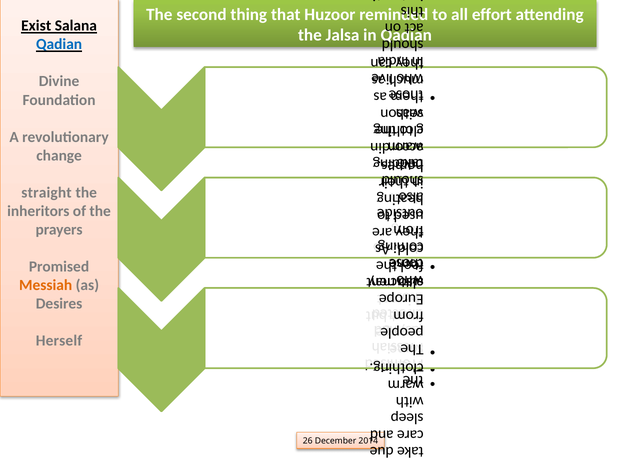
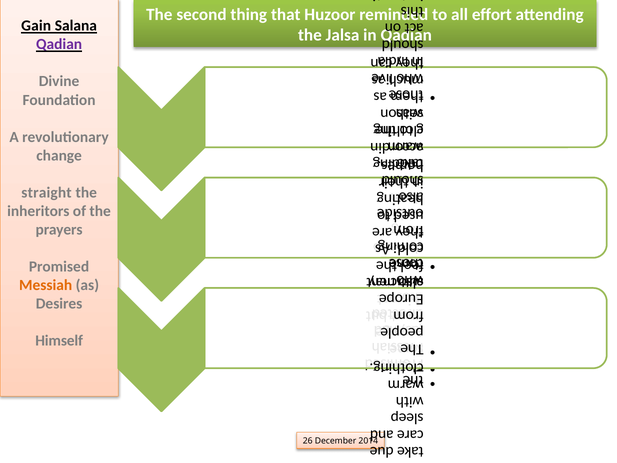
Exist: Exist -> Gain (36, 26)
Qadian colour: blue -> purple (59, 44)
Herself: Herself -> Himself (59, 341)
